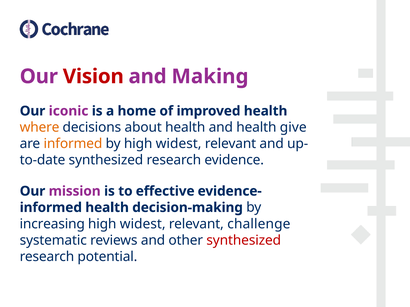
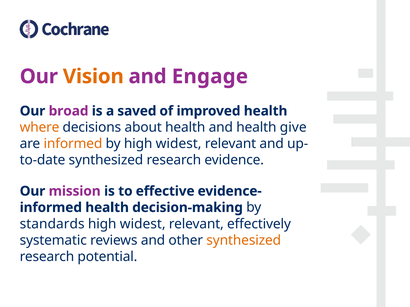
Vision colour: red -> orange (93, 77)
Making: Making -> Engage (210, 77)
iconic: iconic -> broad (69, 111)
home: home -> saved (137, 111)
increasing: increasing -> standards (52, 224)
challenge: challenge -> effectively (259, 224)
synthesized colour: red -> orange (244, 241)
